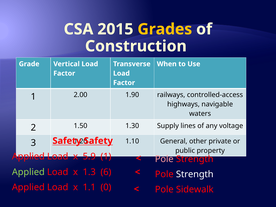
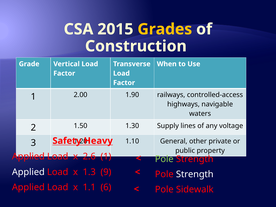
Safety: Safety -> Heavy (98, 141)
5.9: 5.9 -> 2.6 (89, 156)
Pole colour: pink -> light green (164, 159)
Applied colour: light green -> white (28, 172)
6: 6 -> 9 (106, 172)
0: 0 -> 6 (106, 187)
